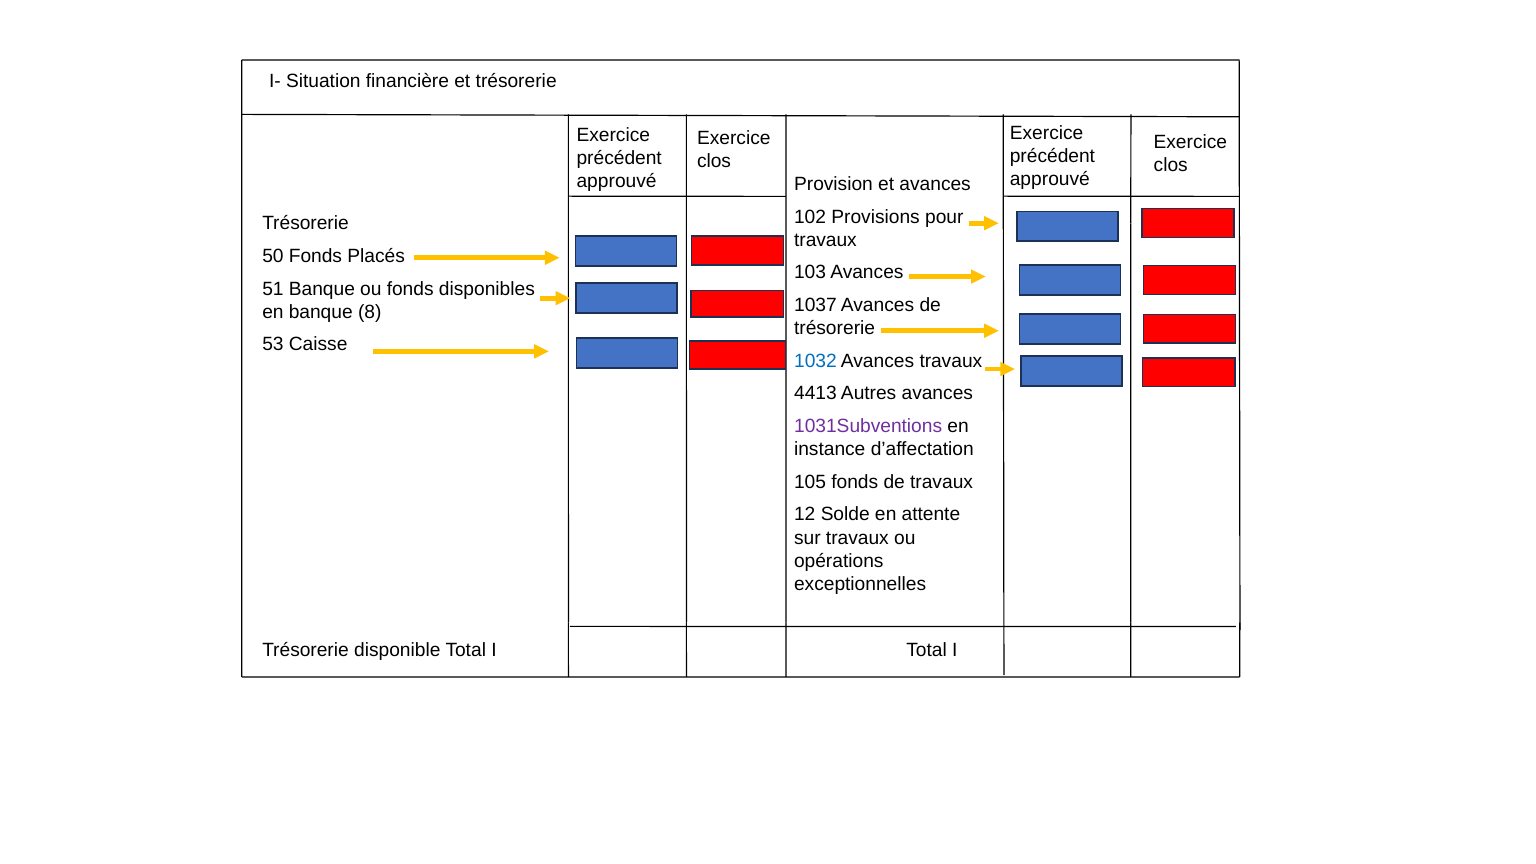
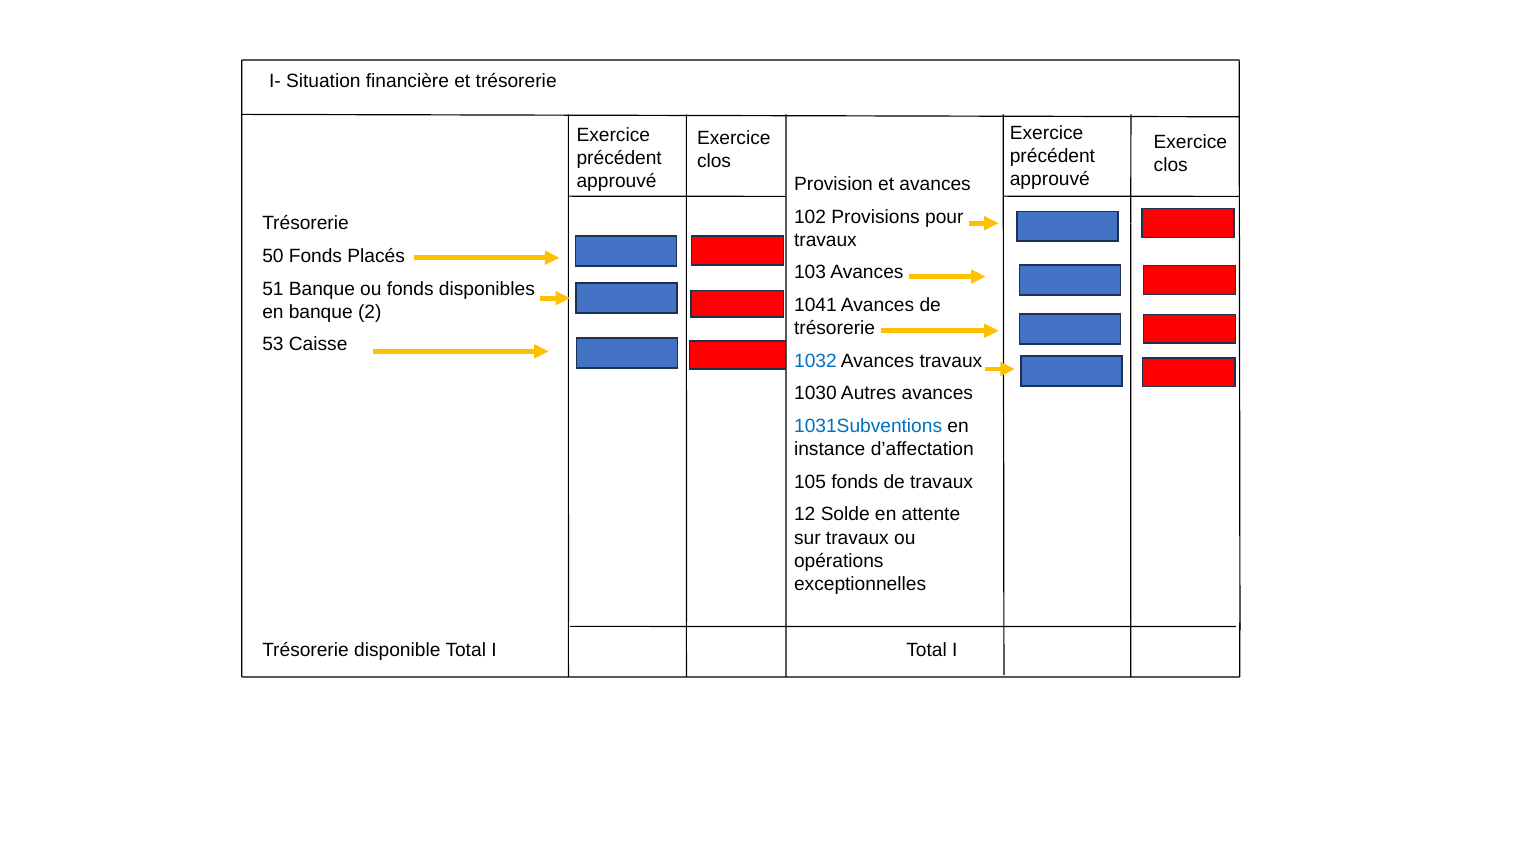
1037: 1037 -> 1041 (815, 305)
8: 8 -> 2 (370, 312)
4413: 4413 -> 1030 (815, 394)
1031Subventions colour: purple -> blue (868, 426)
